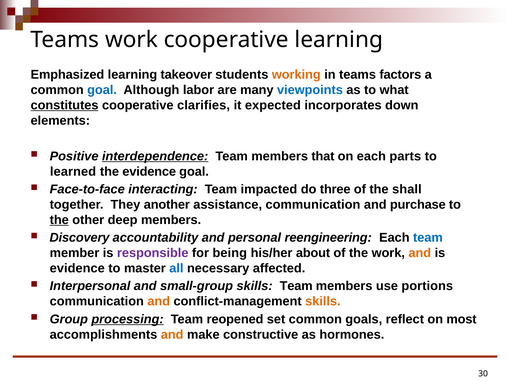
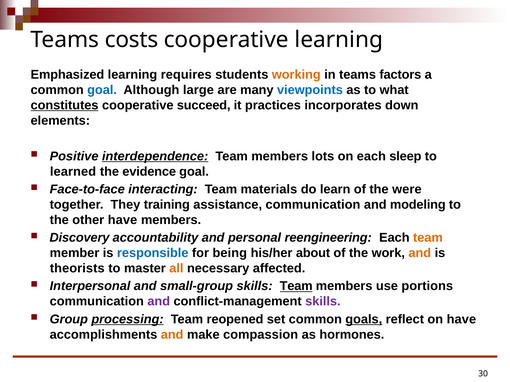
Teams work: work -> costs (132, 40)
takeover: takeover -> requires (186, 75)
labor: labor -> large (198, 90)
clarifies: clarifies -> succeed (204, 105)
expected: expected -> practices (273, 105)
that: that -> lots (323, 156)
parts: parts -> sleep (405, 156)
impacted: impacted -> materials (269, 190)
three: three -> learn (335, 190)
shall: shall -> were (407, 190)
another: another -> training (167, 205)
purchase: purchase -> modeling (418, 205)
the underline: present -> none (59, 220)
other deep: deep -> have (123, 220)
team colour: blue -> orange (428, 238)
responsible colour: purple -> blue (153, 253)
evidence: evidence -> theorists (77, 269)
all colour: blue -> orange (176, 269)
Team underline: none -> present (296, 286)
and colour: orange -> purple (159, 302)
skills colour: orange -> purple (323, 302)
goals underline: none -> present (364, 320)
on most: most -> have (461, 320)
constructive: constructive -> compassion (261, 335)
